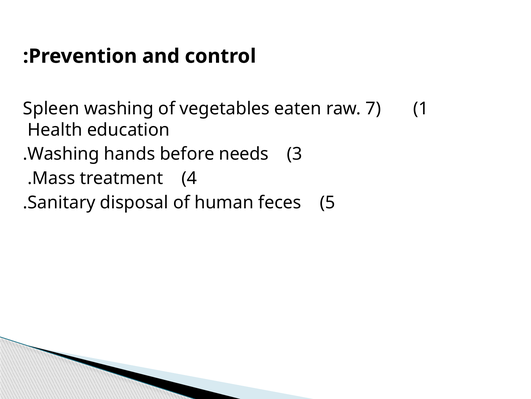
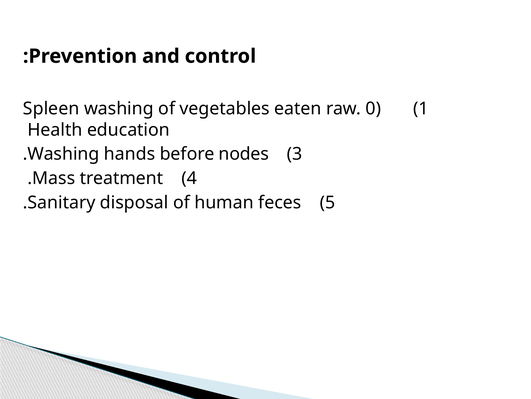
7: 7 -> 0 (373, 108)
needs: needs -> nodes (244, 154)
